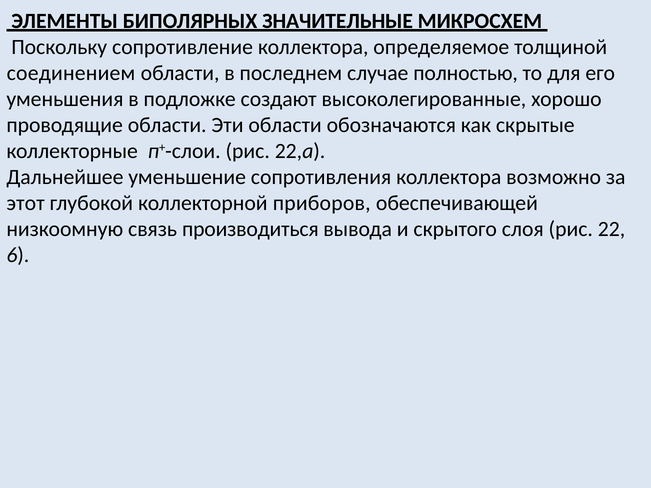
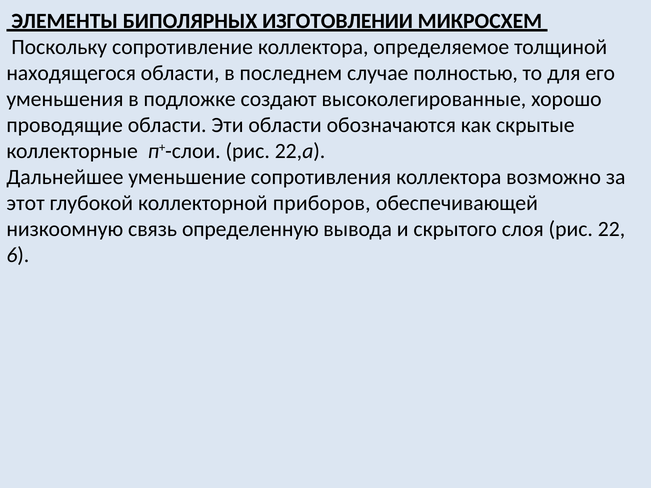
ЗНАЧИТЕЛЬНЫЕ: ЗНАЧИТЕЛЬНЫЕ -> ИЗГОТОВЛЕНИИ (338, 21)
соединением: соединением -> находящегося (71, 73)
производиться: производиться -> определенную (250, 229)
